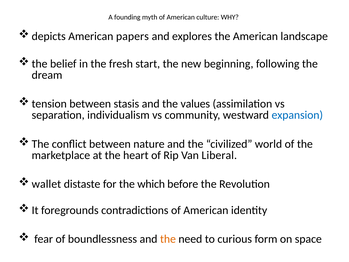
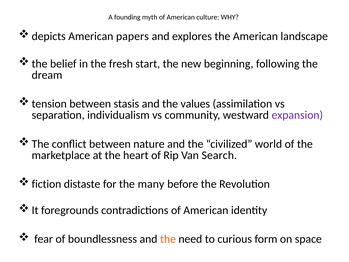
expansion colour: blue -> purple (297, 115)
Liberal: Liberal -> Search (219, 155)
wallet: wallet -> fiction (46, 184)
which: which -> many (151, 184)
